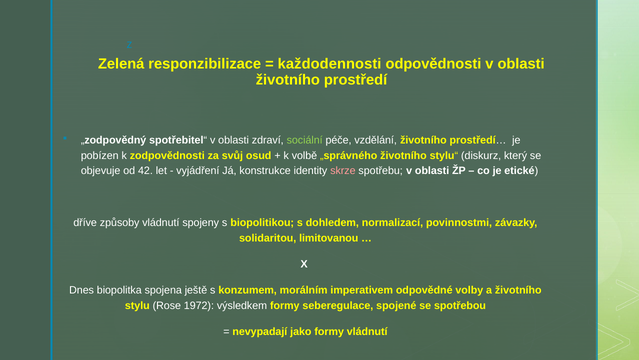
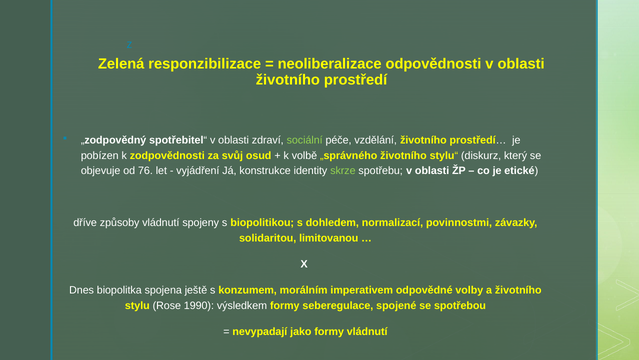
každodennosti: každodennosti -> neoliberalizace (330, 64)
42: 42 -> 76 (145, 171)
skrze colour: pink -> light green (343, 171)
1972: 1972 -> 1990 (199, 305)
